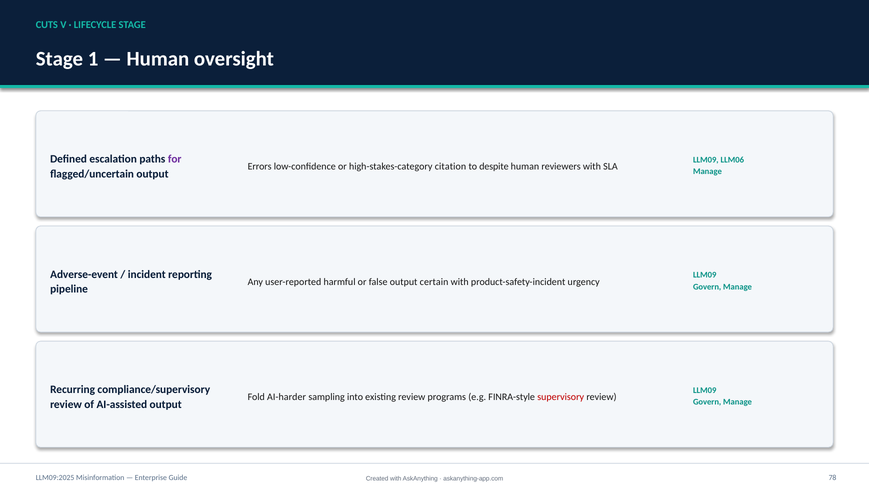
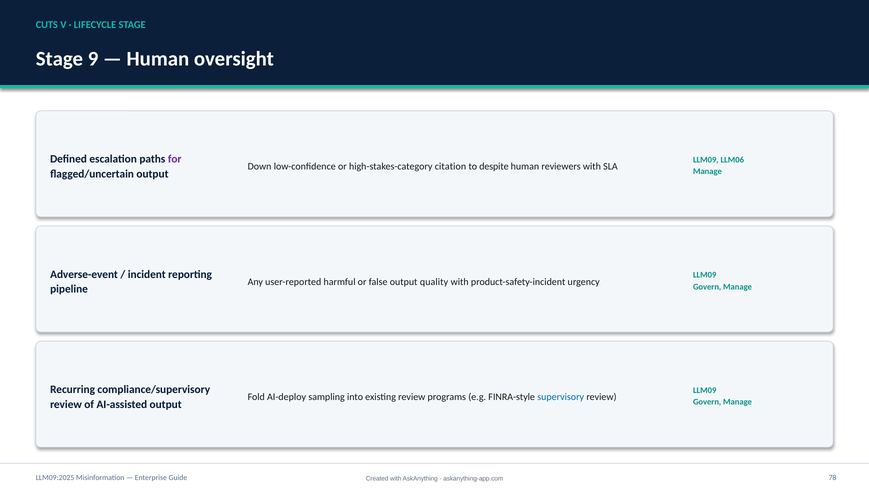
1: 1 -> 9 (93, 59)
Errors: Errors -> Down (260, 167)
certain: certain -> quality (434, 282)
AI-harder: AI-harder -> AI-deploy (287, 397)
supervisory colour: red -> blue (561, 397)
